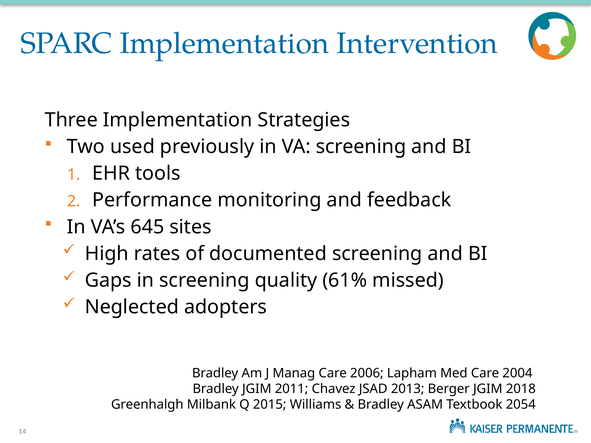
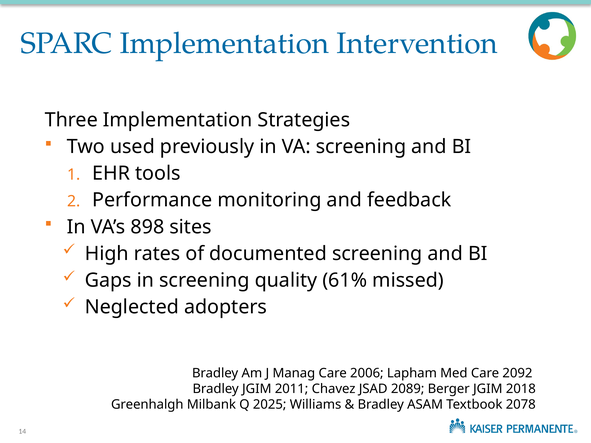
645: 645 -> 898 (147, 227)
2004: 2004 -> 2092 (517, 373)
2013: 2013 -> 2089 (408, 389)
2015: 2015 -> 2025 (270, 405)
2054: 2054 -> 2078 (521, 405)
